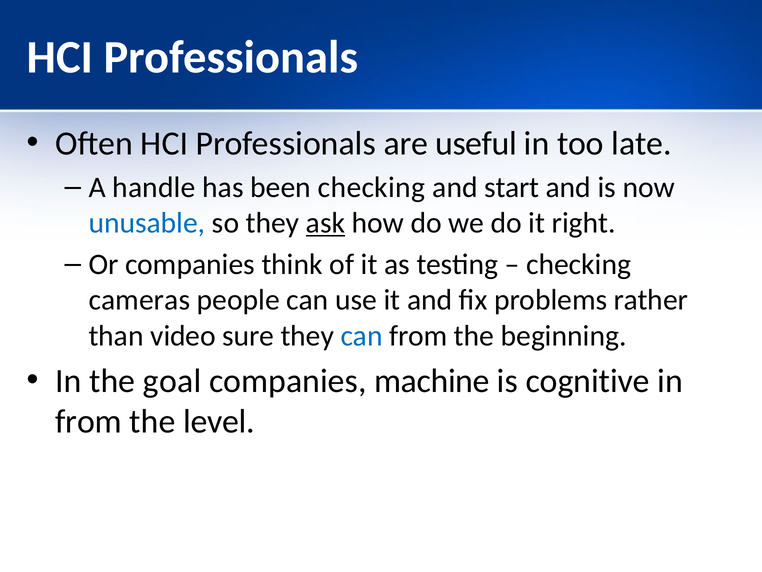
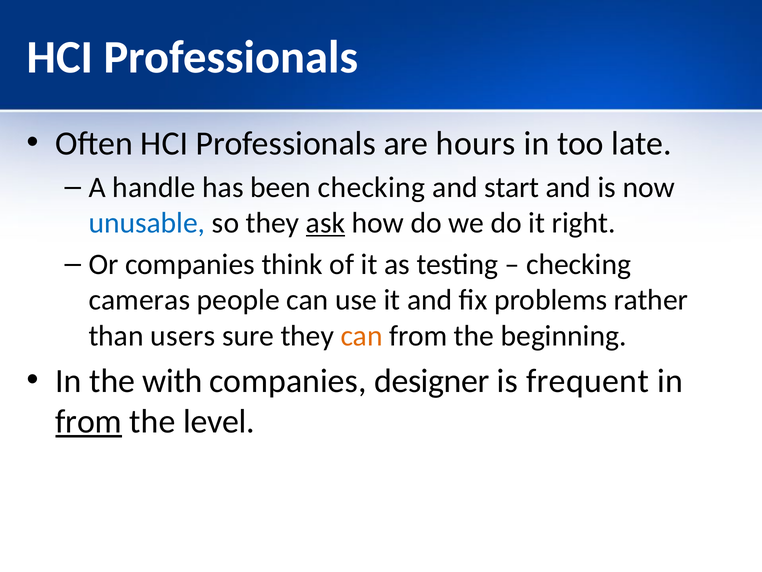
useful: useful -> hours (476, 143)
video: video -> users (183, 335)
can colour: blue -> orange (362, 335)
goal: goal -> with (172, 381)
machine: machine -> designer (432, 381)
cognitive: cognitive -> frequent (587, 381)
from underline: none -> present (89, 421)
